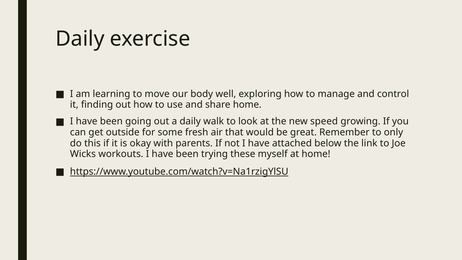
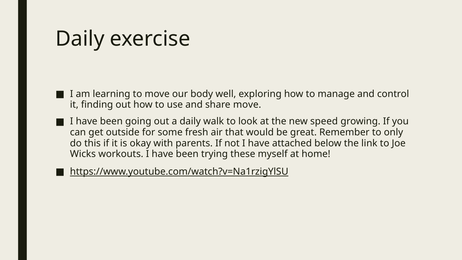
share home: home -> move (247, 105)
